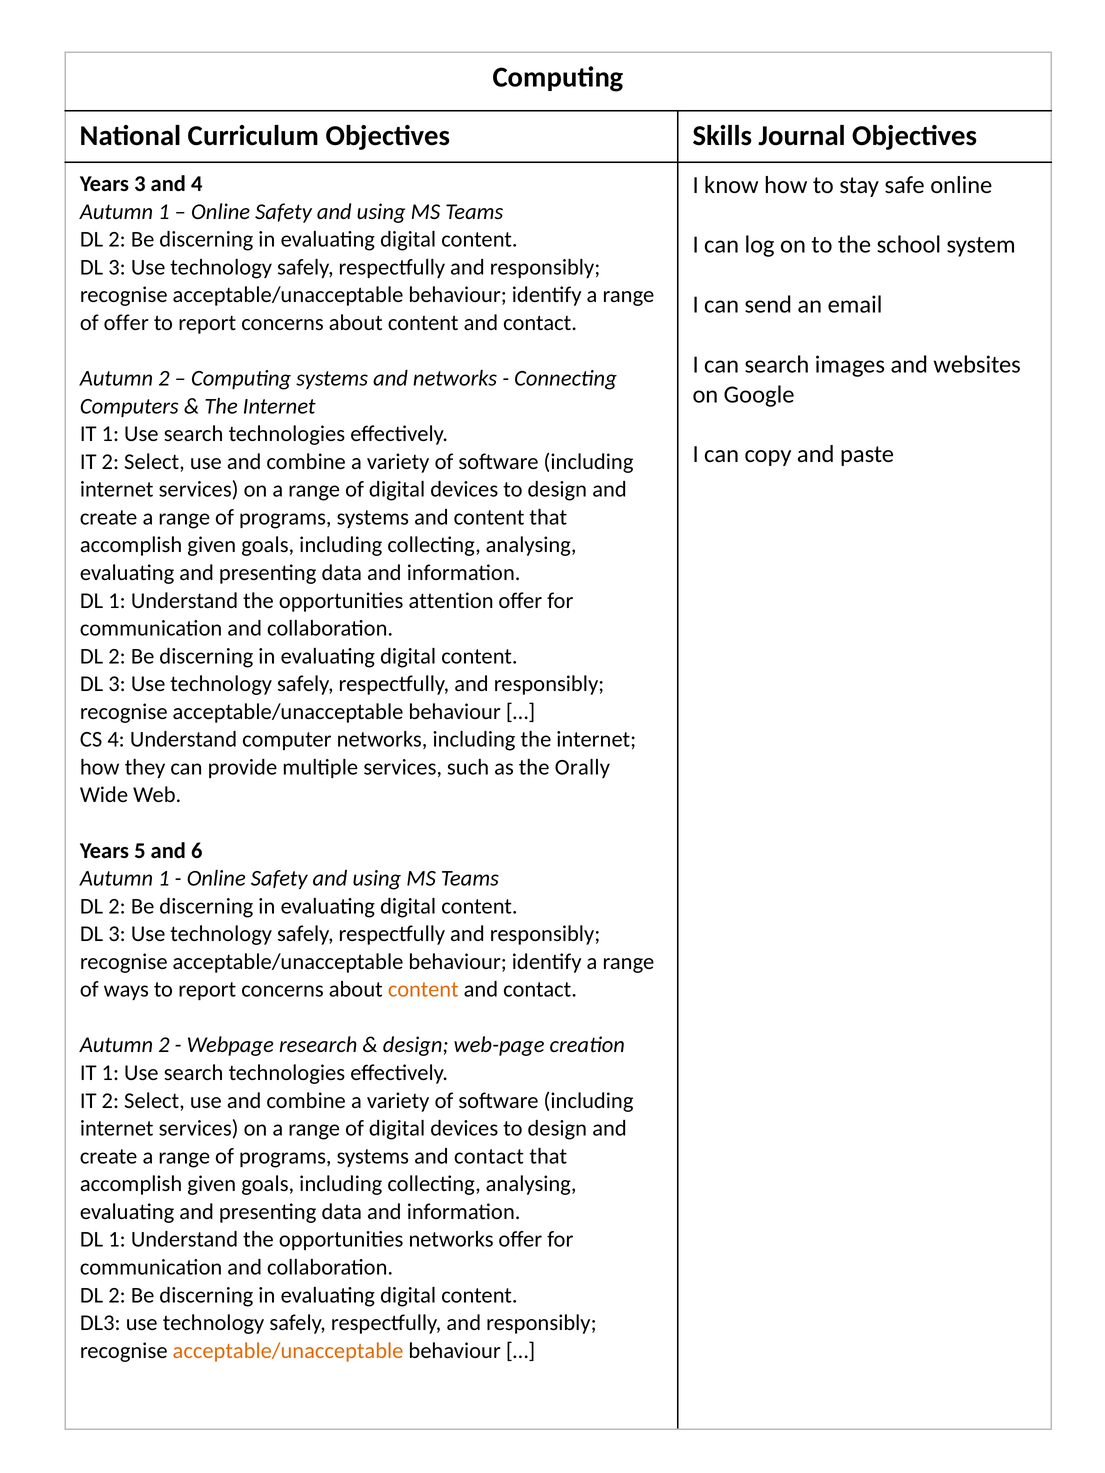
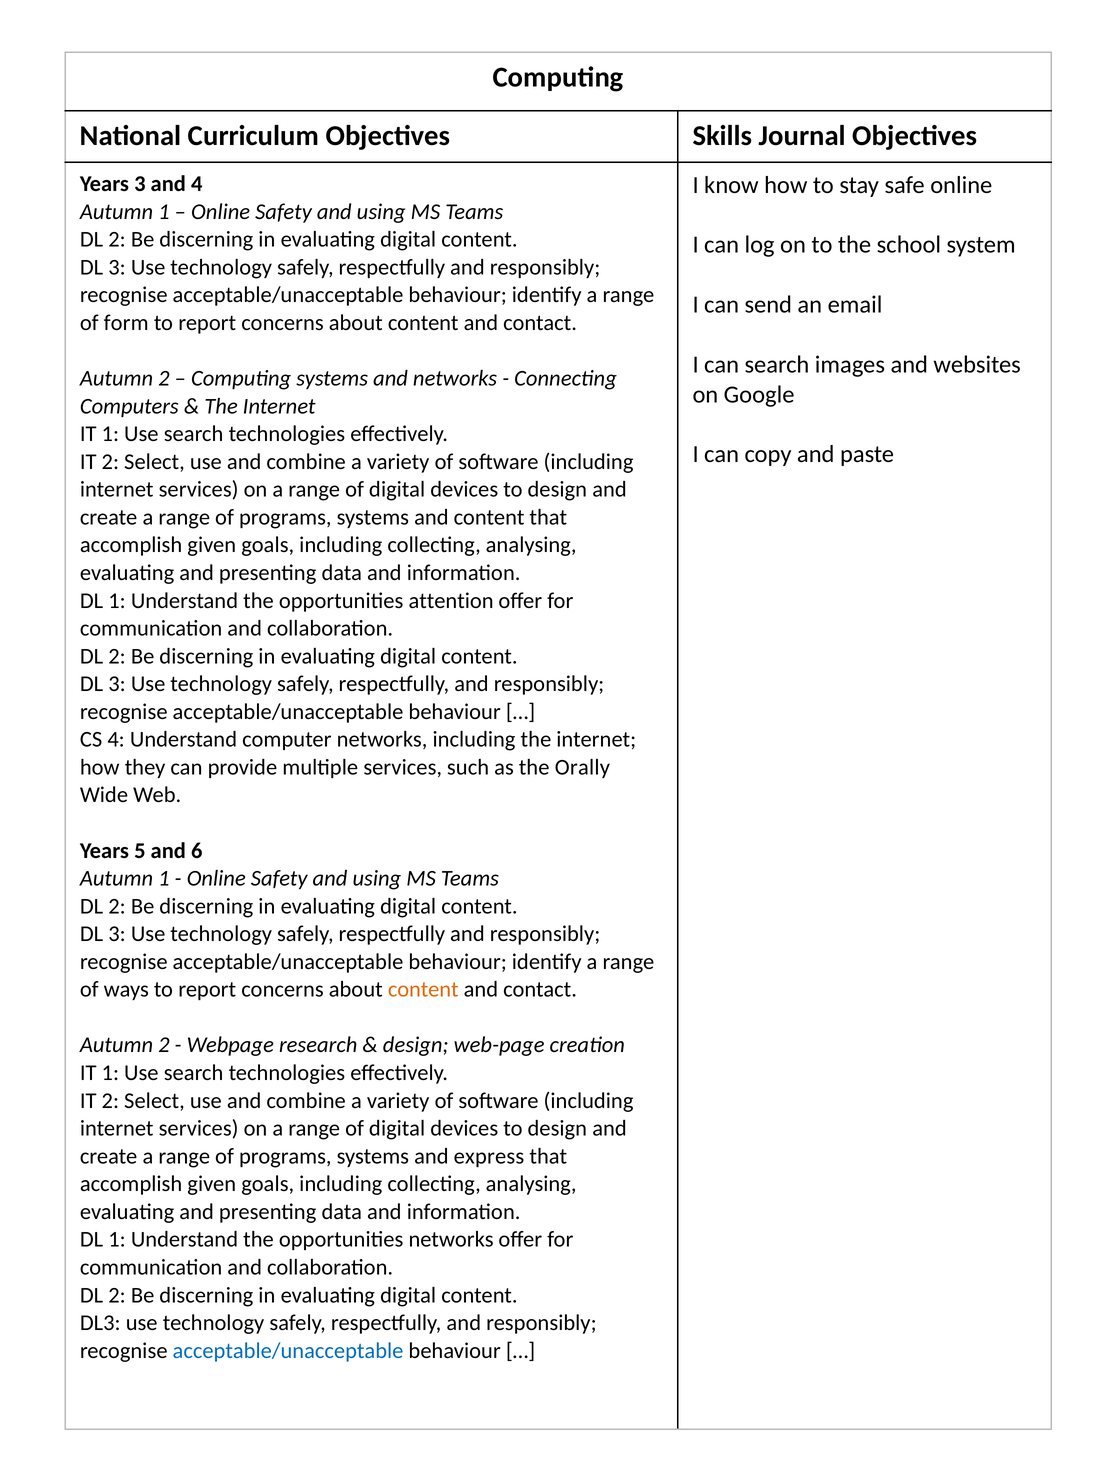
of offer: offer -> form (126, 323)
systems and contact: contact -> express (489, 1156)
acceptable/unacceptable colour: orange -> blue (288, 1351)
